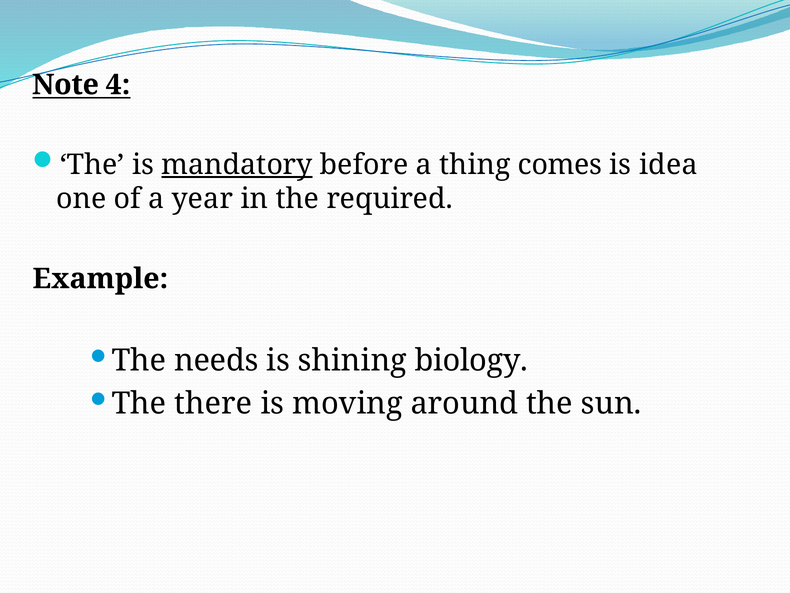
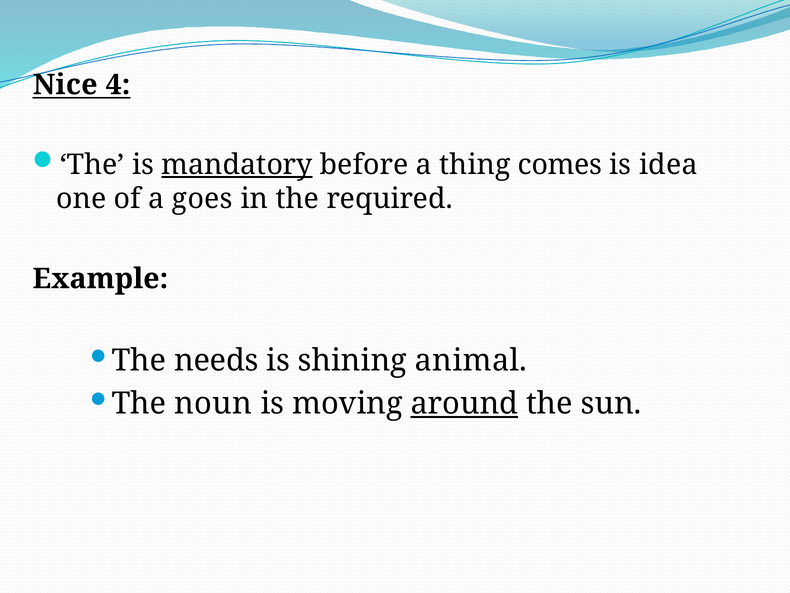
Note: Note -> Nice (65, 85)
year: year -> goes (202, 199)
biology: biology -> animal (471, 360)
there: there -> noun (213, 403)
around underline: none -> present (464, 403)
